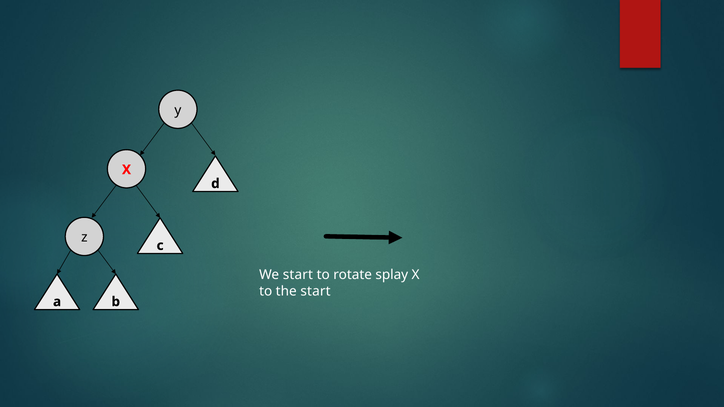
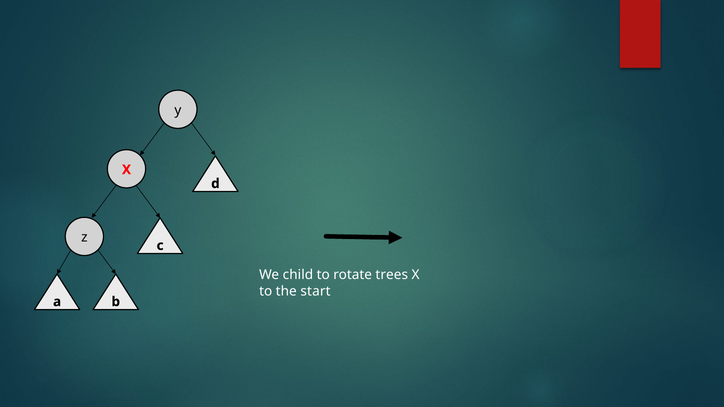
We start: start -> child (298, 275)
splay: splay -> trees (392, 275)
